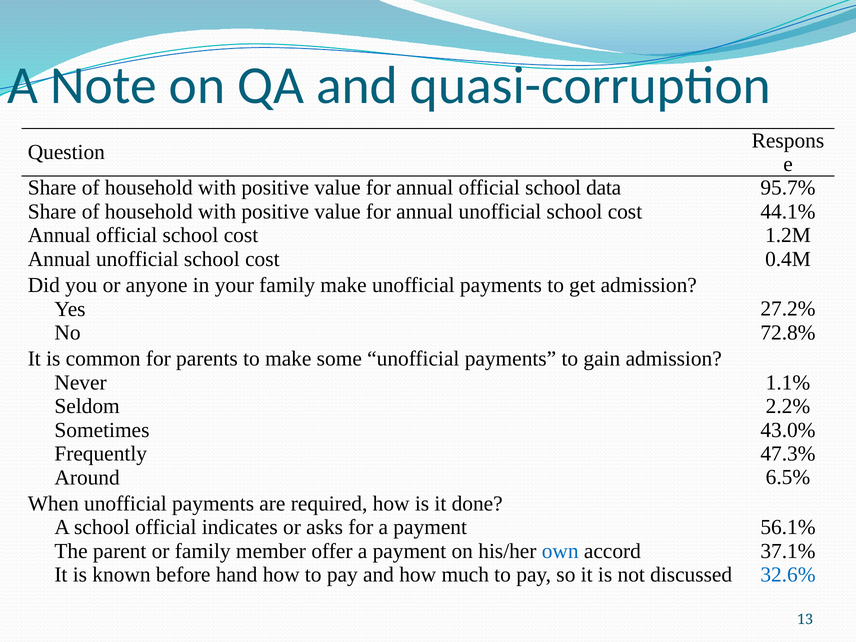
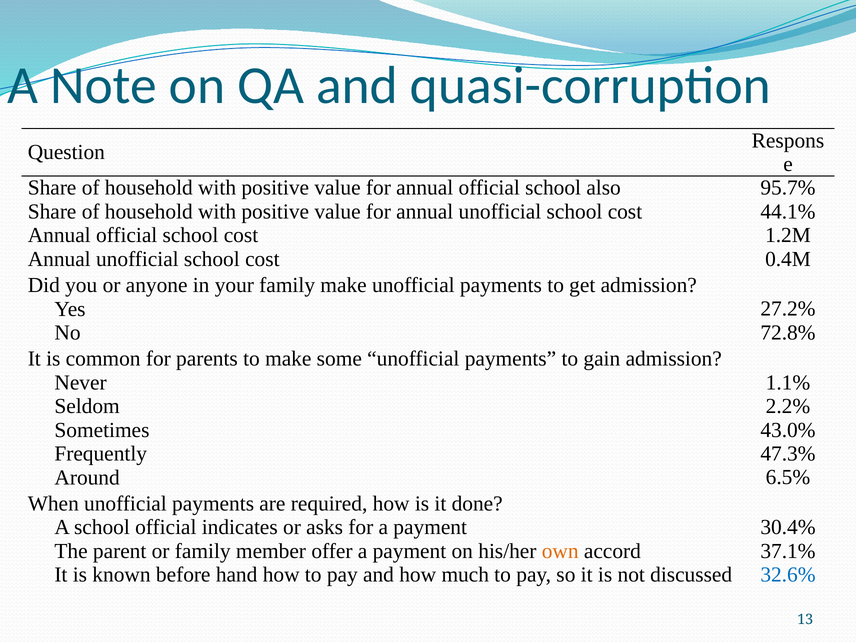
data: data -> also (604, 188)
56.1%: 56.1% -> 30.4% (788, 527)
own colour: blue -> orange (560, 551)
